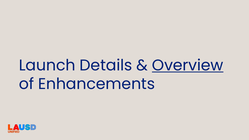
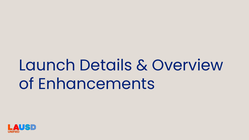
Overview underline: present -> none (188, 65)
